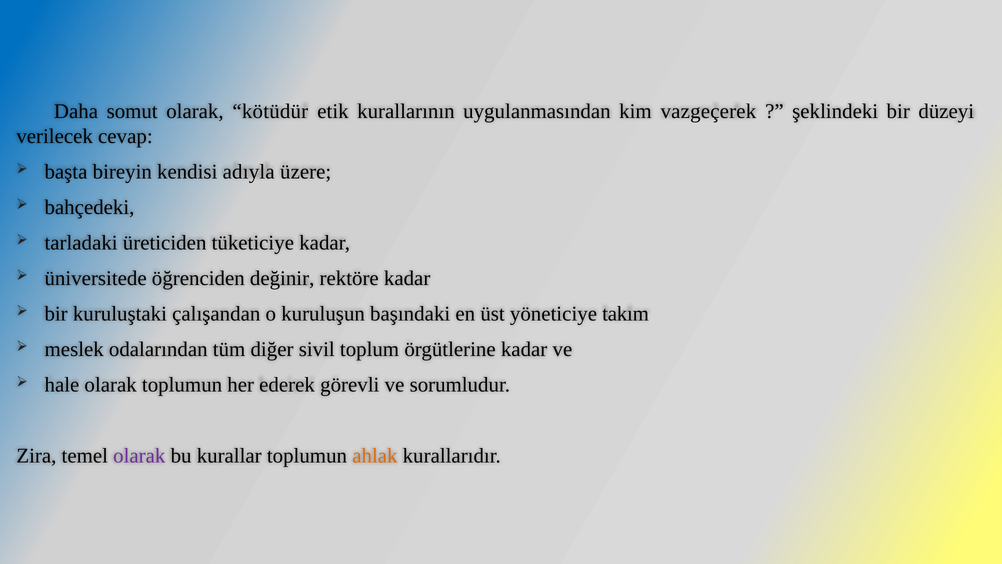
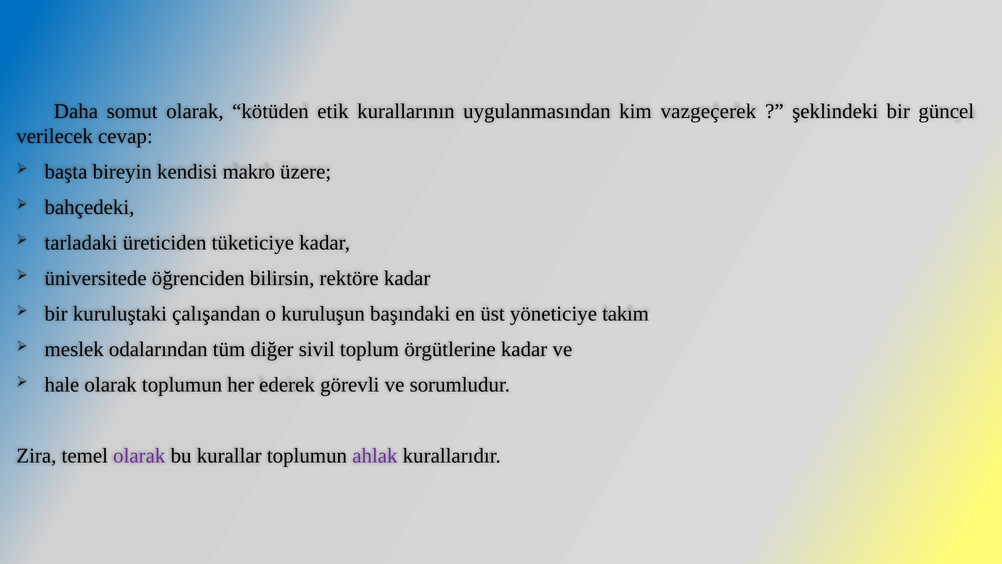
kötüdür: kötüdür -> kötüden (270, 111)
düzeyi: düzeyi -> güncel (946, 111)
adıyla: adıyla -> makro (249, 172)
değinir: değinir -> bilirsin (282, 278)
ahlak colour: orange -> purple (375, 456)
